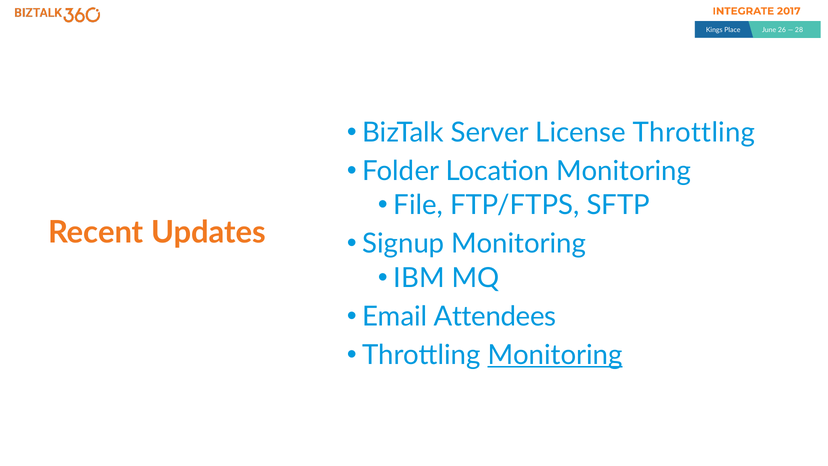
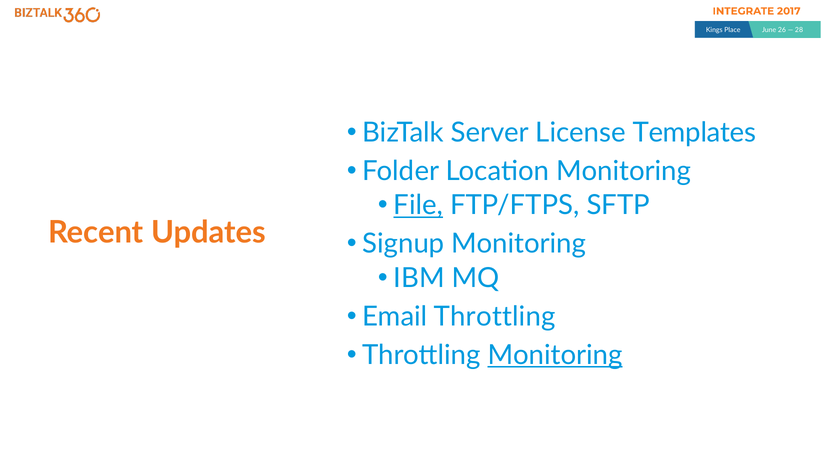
License Throttling: Throttling -> Templates (694, 133)
File underline: none -> present (418, 205)
Email Attendees: Attendees -> Throttling (495, 316)
